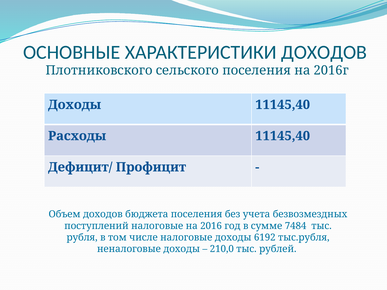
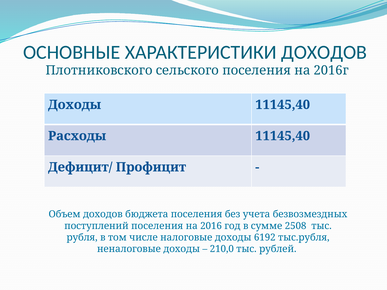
поступлений налоговые: налоговые -> поселения (157, 226)
7484: 7484 -> 2508 (296, 226)
